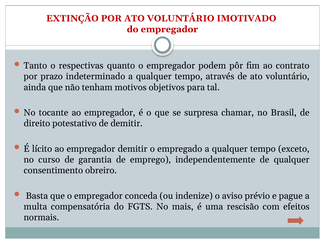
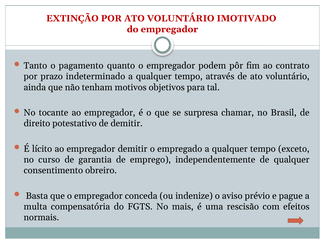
respectivas: respectivas -> pagamento (81, 66)
